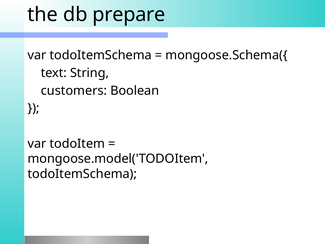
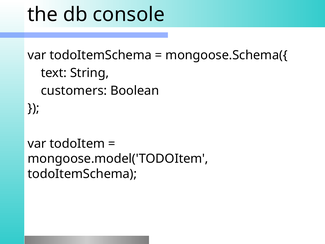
prepare: prepare -> console (129, 14)
